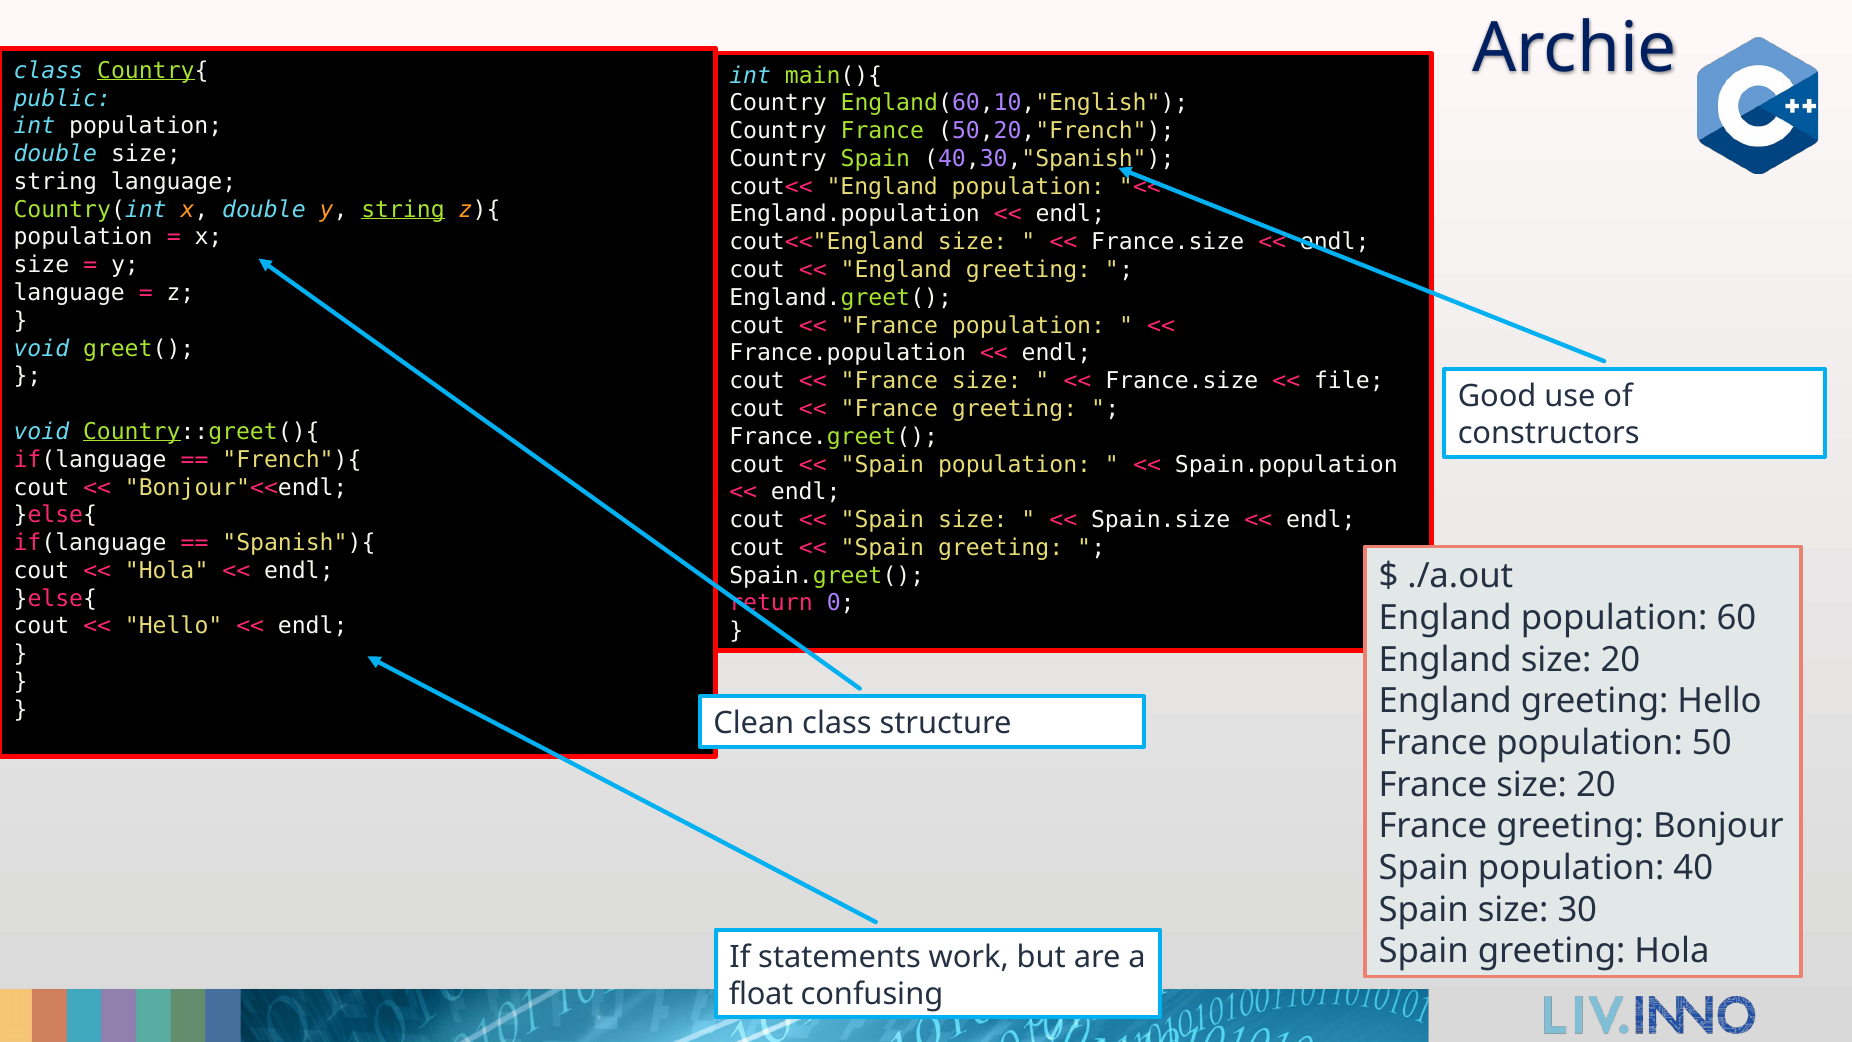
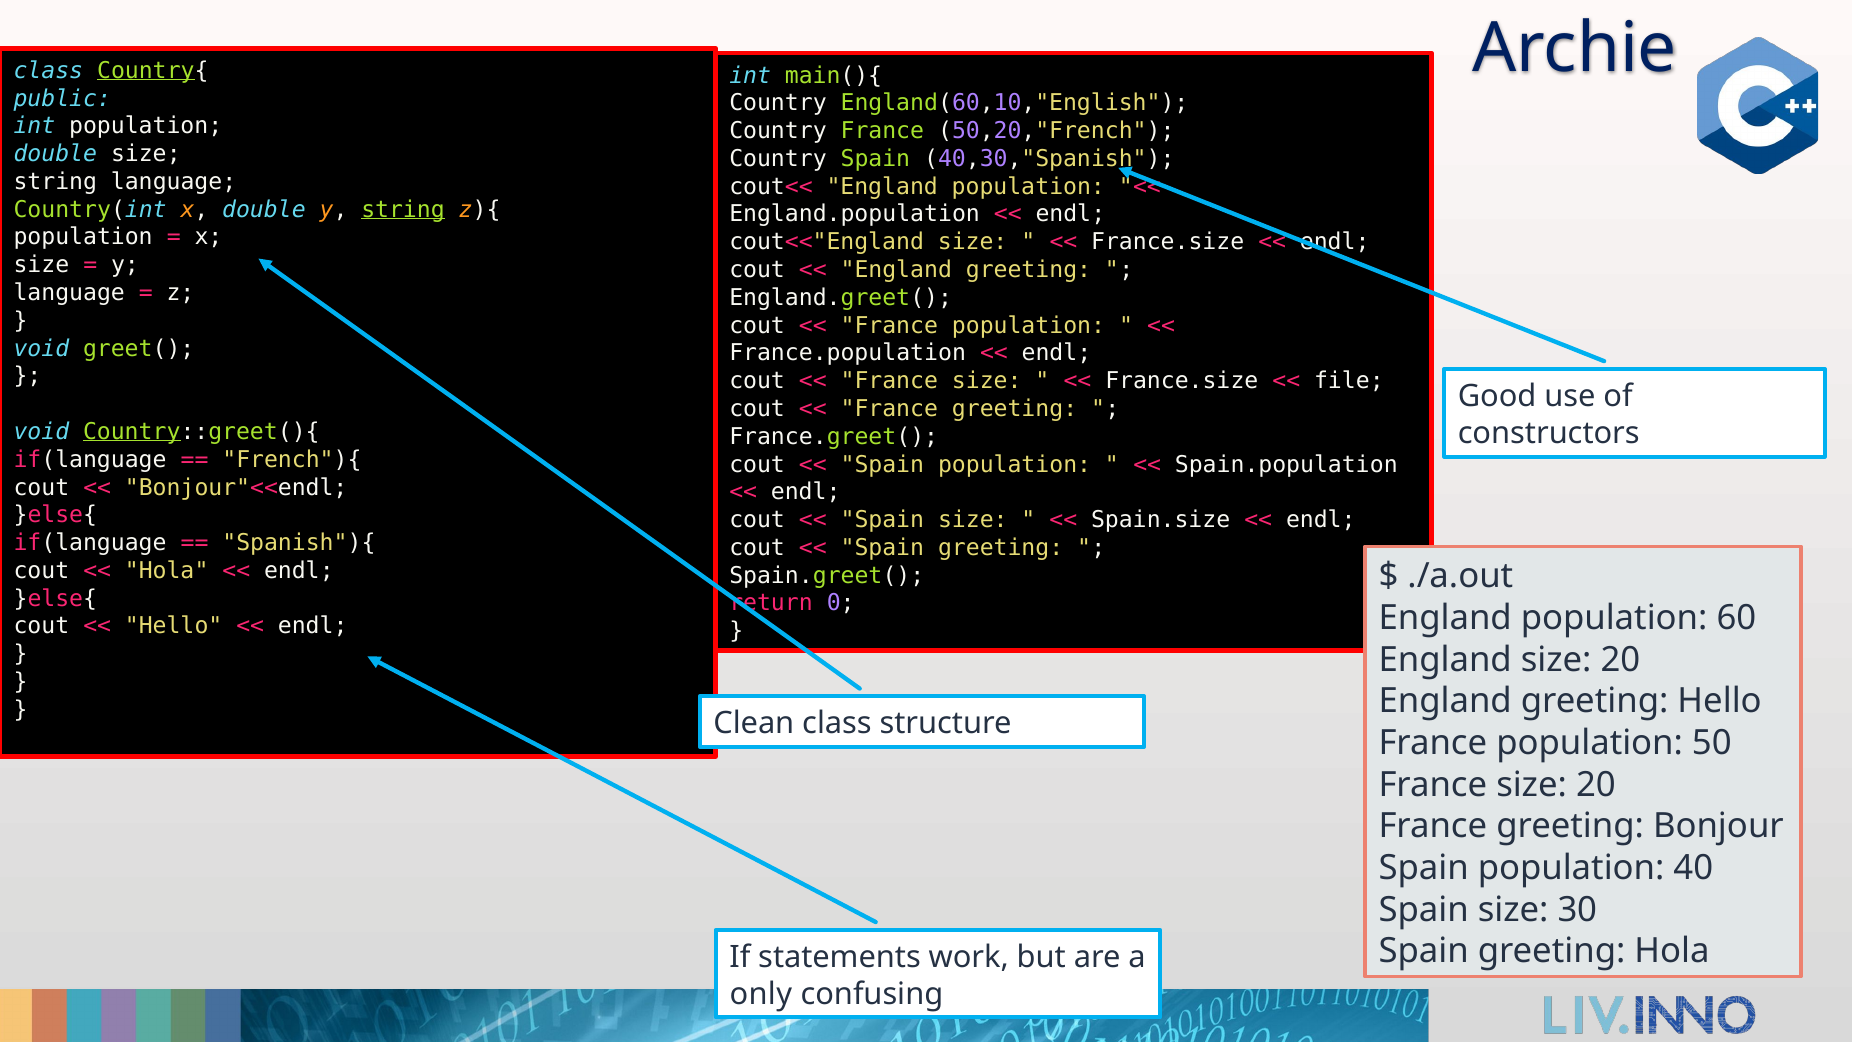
float: float -> only (761, 994)
